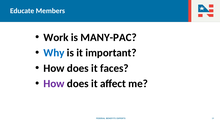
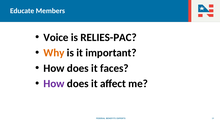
Work: Work -> Voice (56, 37)
MANY-PAC: MANY-PAC -> RELIES-PAC (109, 37)
Why colour: blue -> orange (54, 53)
